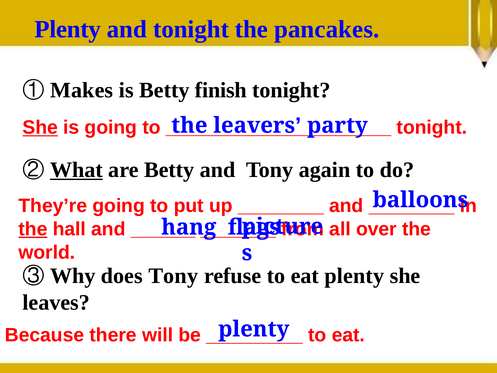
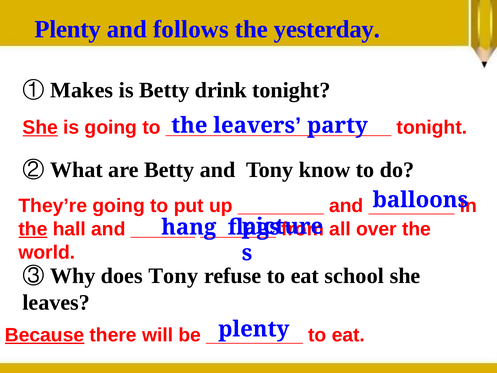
and tonight: tonight -> follows (191, 29)
pancakes: pancakes -> yesterday (327, 29)
finish: finish -> drink (221, 90)
What underline: present -> none (76, 170)
again: again -> know (325, 170)
eat plenty: plenty -> school (354, 276)
Because underline: none -> present (45, 335)
